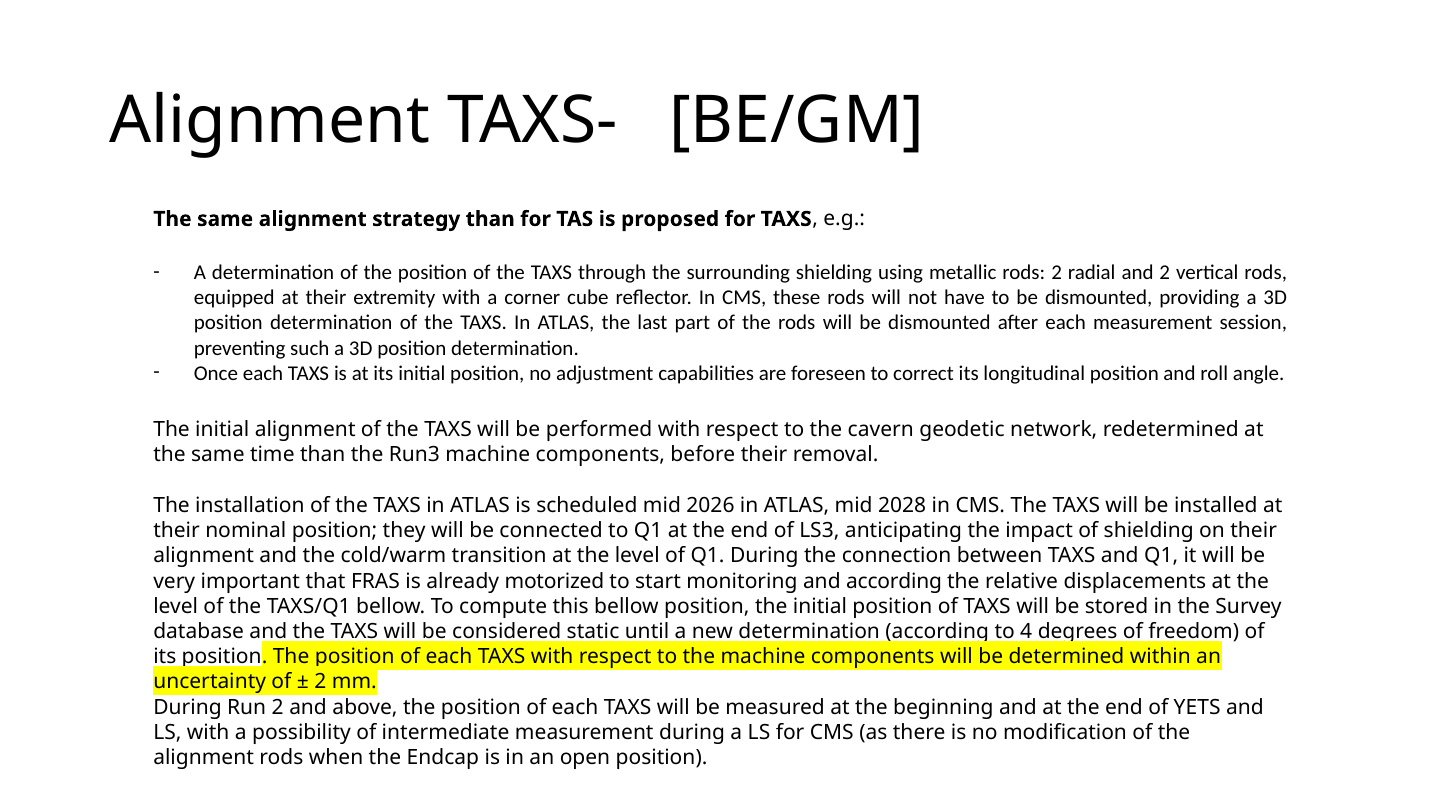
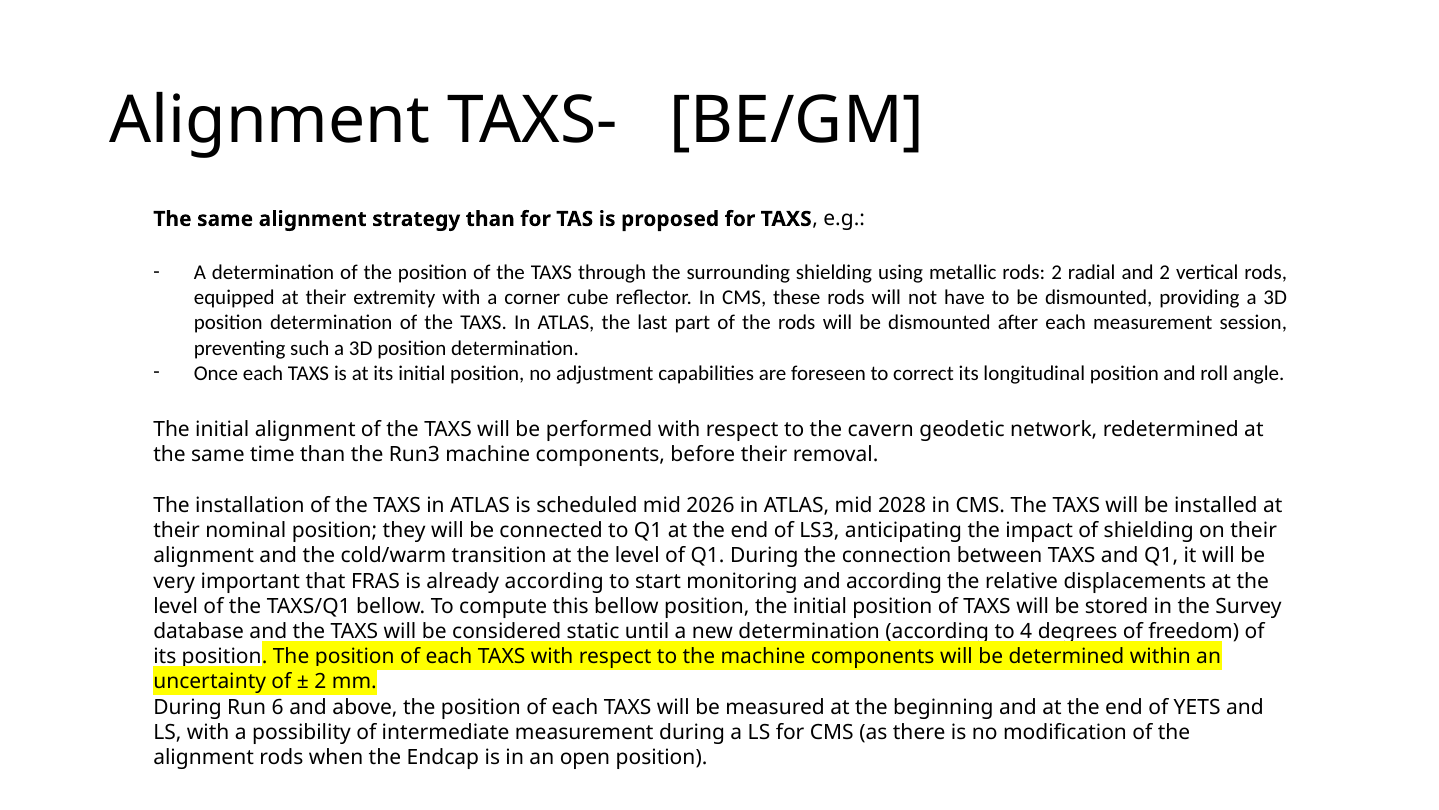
already motorized: motorized -> according (554, 581)
Run 2: 2 -> 6 (278, 707)
